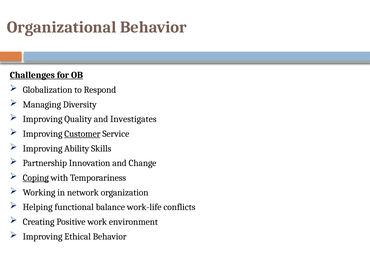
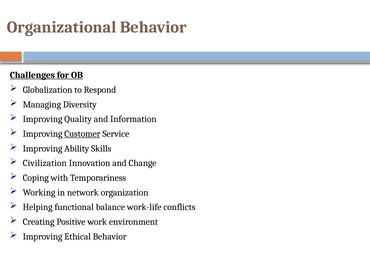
Investigates: Investigates -> Information (133, 119)
Partnership: Partnership -> Civilization (45, 163)
Coping underline: present -> none (36, 178)
